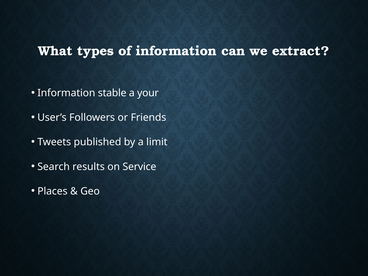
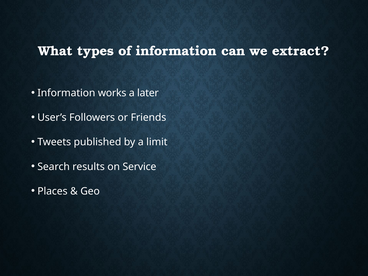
stable: stable -> works (112, 93)
your: your -> later (148, 93)
